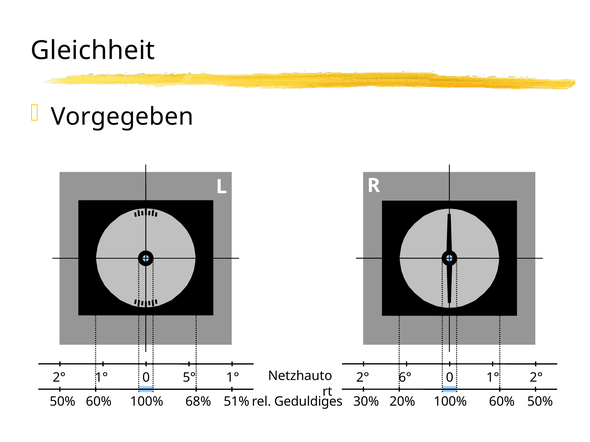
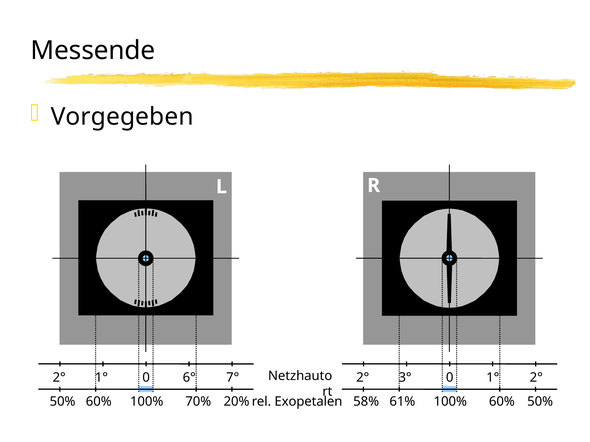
Gleichheit: Gleichheit -> Messende (93, 50)
5°: 5° -> 6° (189, 378)
2° 1°: 1° -> 7° (233, 378)
6°: 6° -> 3° (405, 378)
Geduldiges: Geduldiges -> Exopetalen (308, 402)
68%: 68% -> 70% (198, 402)
51%: 51% -> 20% (237, 402)
30%: 30% -> 58% (366, 402)
20%: 20% -> 61% (402, 402)
